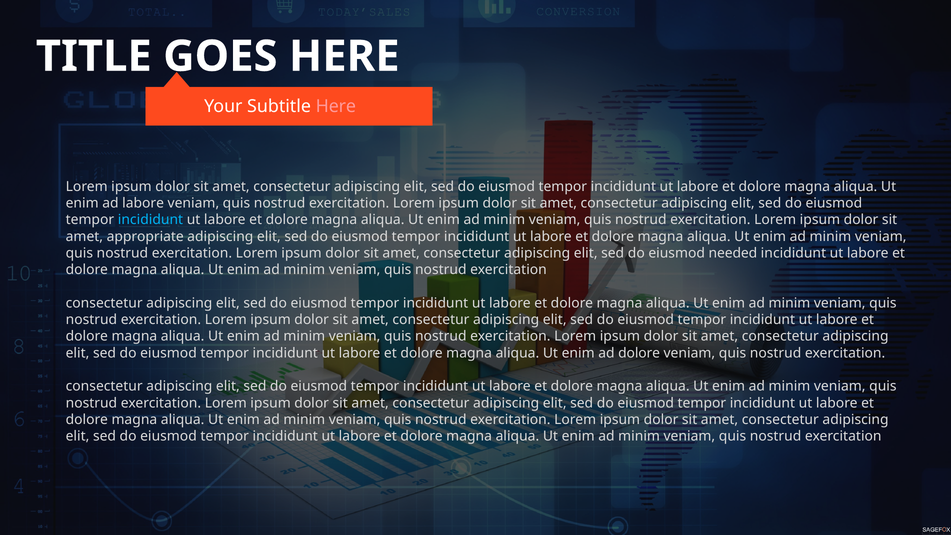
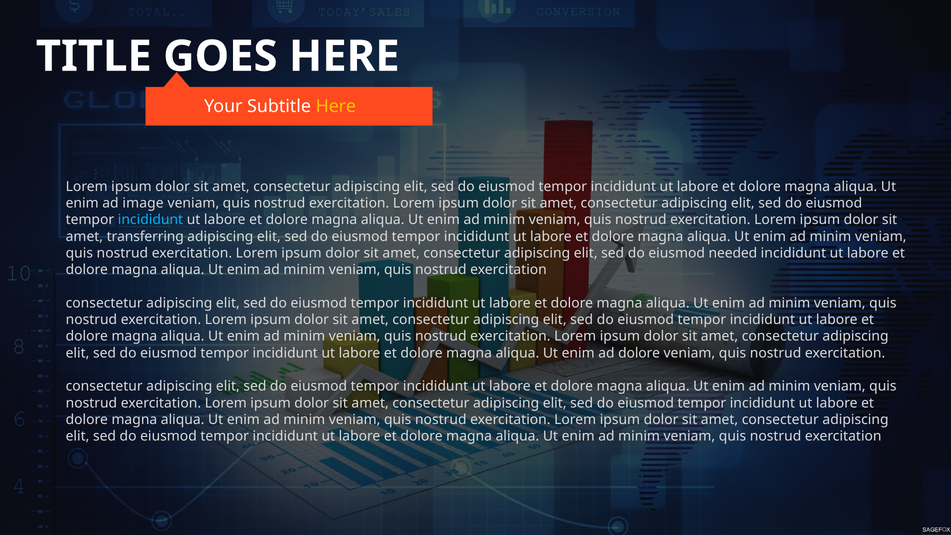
Here colour: pink -> yellow (336, 106)
ad labore: labore -> image (143, 203)
appropriate: appropriate -> transferring (145, 236)
